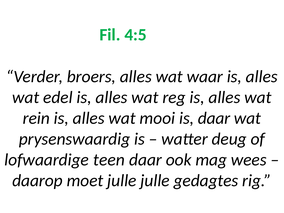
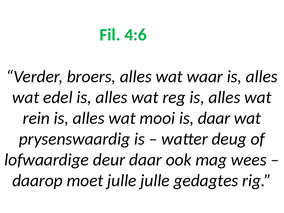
4:5: 4:5 -> 4:6 (136, 35)
teen: teen -> deur (109, 160)
